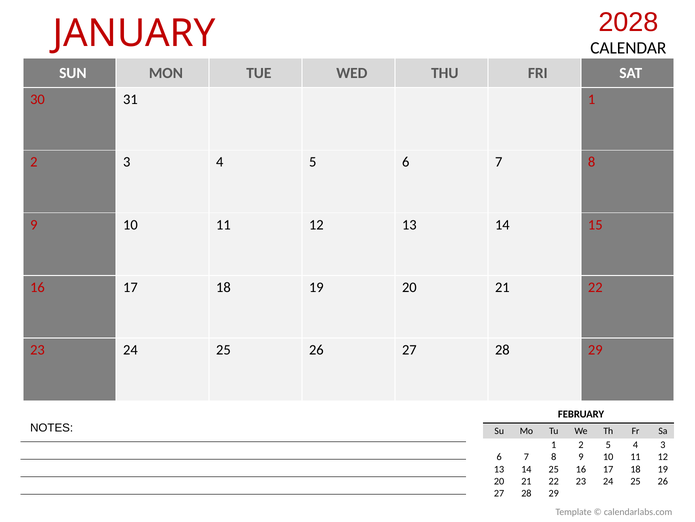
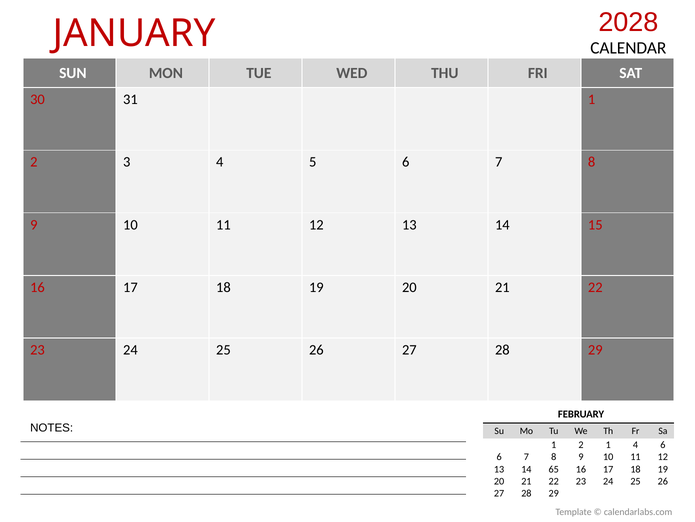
2 5: 5 -> 1 (608, 444)
4 3: 3 -> 6 (663, 444)
14 25: 25 -> 65 (554, 469)
